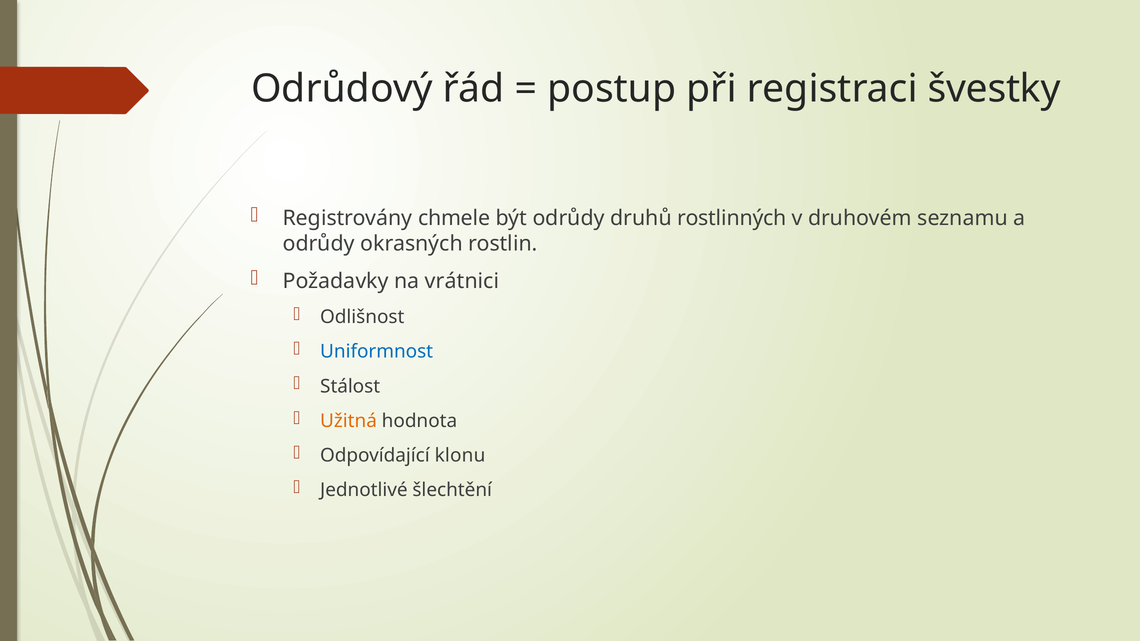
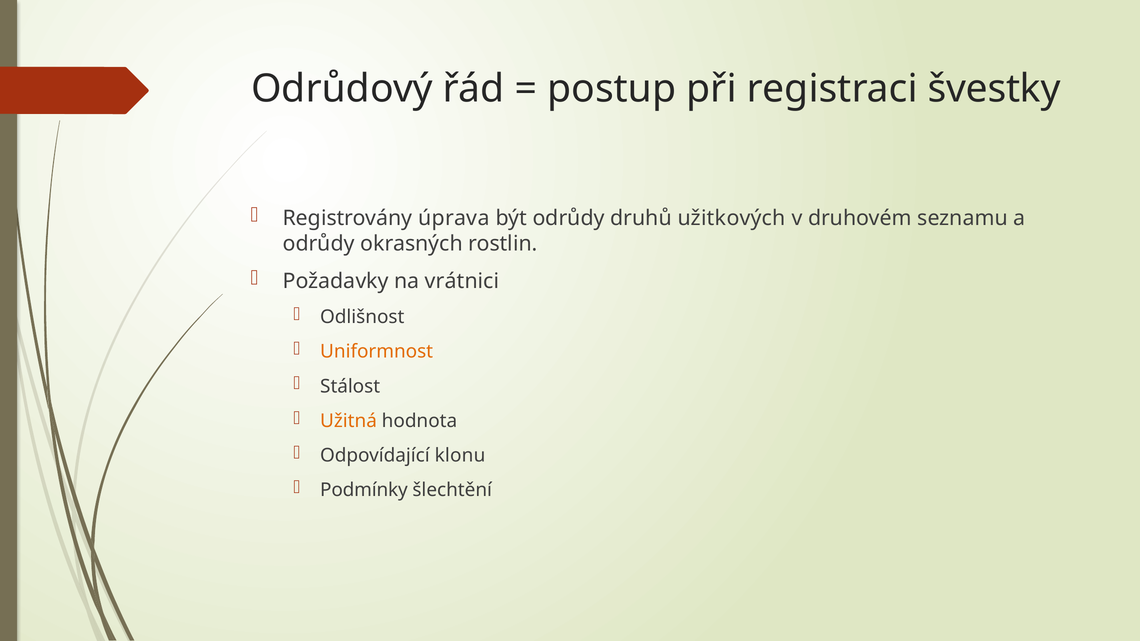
chmele: chmele -> úprava (454, 218)
rostlinných: rostlinných -> užitkových (732, 218)
Uniformnost colour: blue -> orange (377, 352)
Jednotlivé: Jednotlivé -> Podmínky (364, 490)
